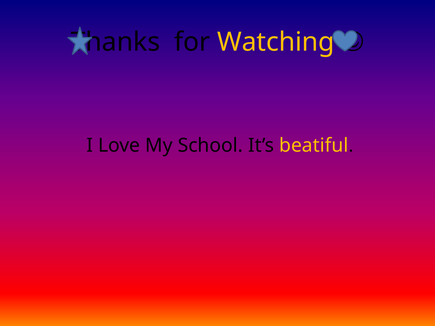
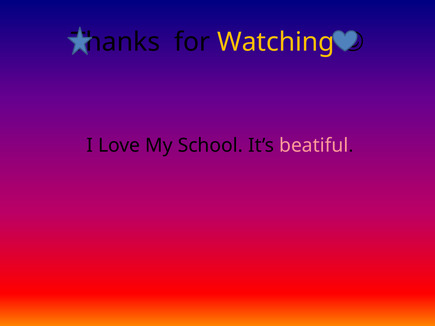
beatiful colour: yellow -> pink (314, 145)
